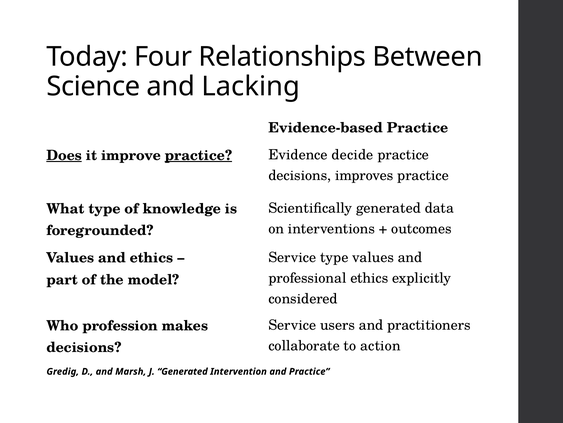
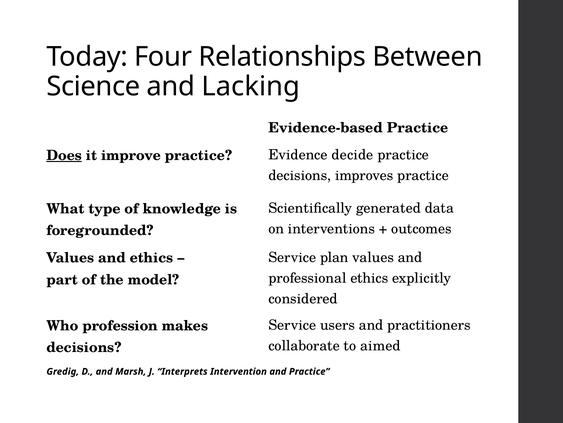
practice underline: present -> none (198, 155)
Service type: type -> plan (334, 257)
action: action -> aimed (380, 345)
J Generated: Generated -> Interprets (182, 371)
